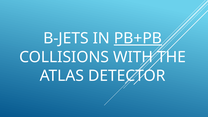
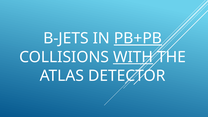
WITH underline: none -> present (133, 57)
